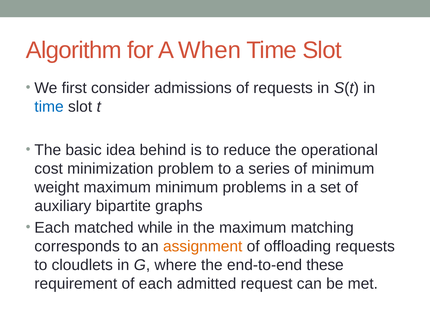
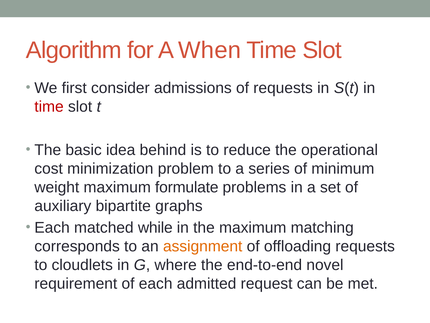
time colour: blue -> red (49, 106)
maximum minimum: minimum -> formulate (187, 187)
these: these -> novel (325, 265)
